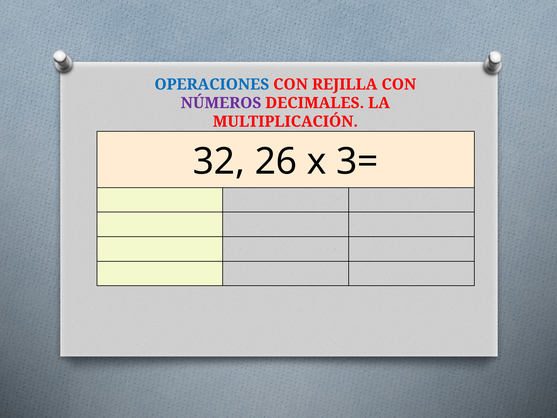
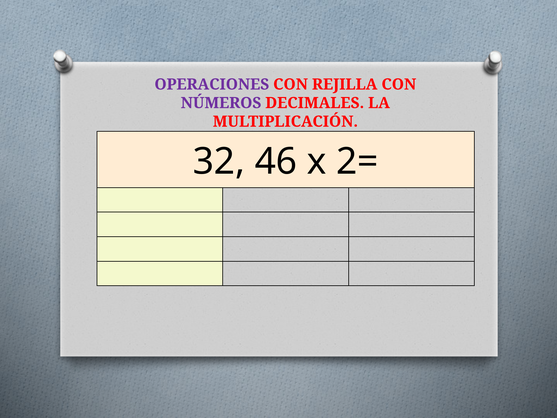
OPERACIONES colour: blue -> purple (212, 84)
26: 26 -> 46 (276, 162)
3=: 3= -> 2= (357, 162)
